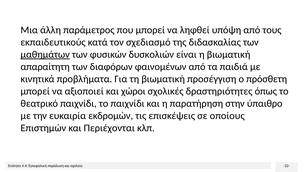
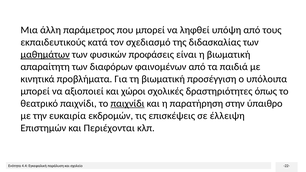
δυσκολιών: δυσκολιών -> προφάσεις (151, 54)
πρόσθετη: πρόσθετη -> υπόλοιπα (267, 79)
παιχνίδι underline: none -> present (127, 103)
οποίους: οποίους -> έλλειψη (227, 116)
